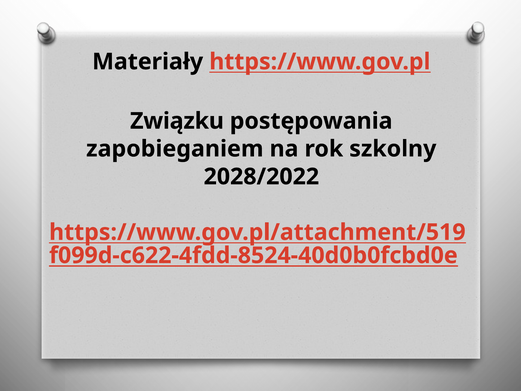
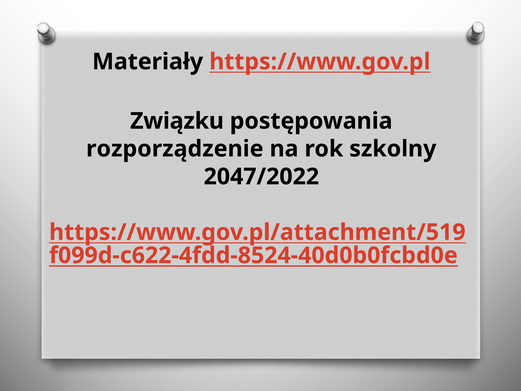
zapobieganiem: zapobieganiem -> rozporządzenie (175, 149)
2028/2022: 2028/2022 -> 2047/2022 (261, 177)
